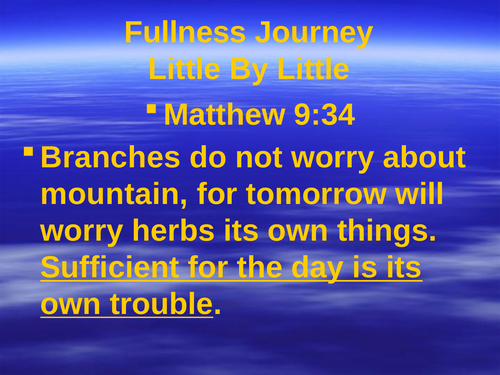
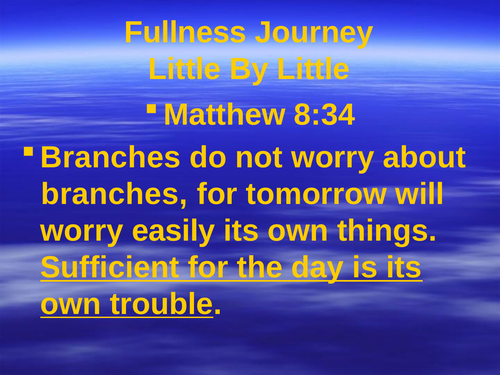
9:34: 9:34 -> 8:34 (325, 115)
mountain: mountain -> branches (114, 194)
herbs: herbs -> easily (174, 231)
